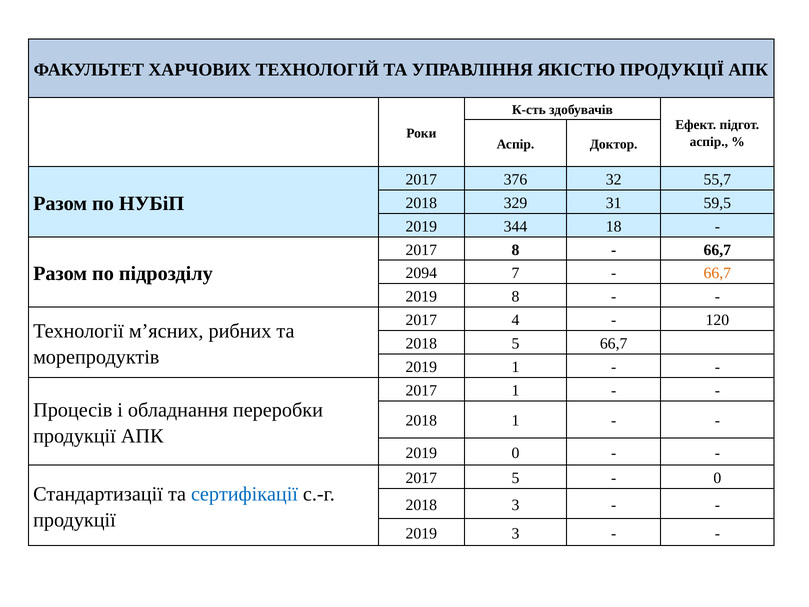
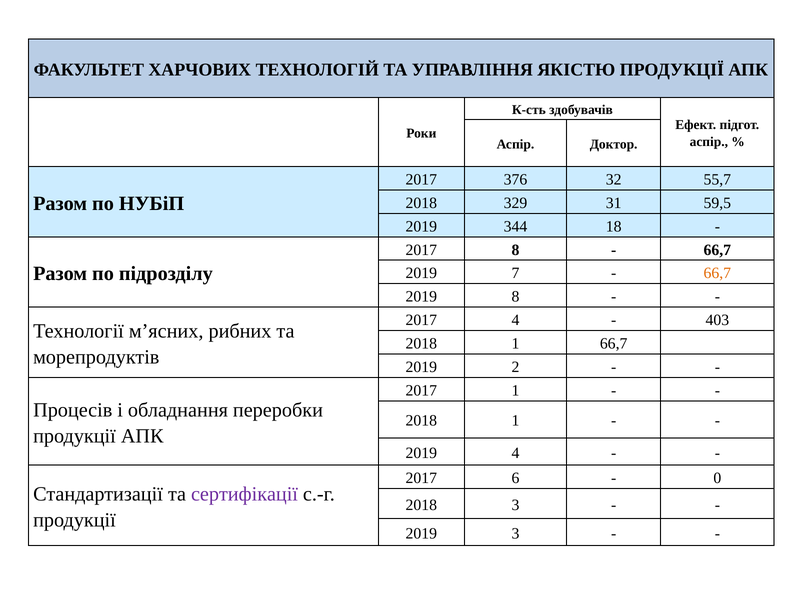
2094: 2094 -> 2019 (421, 273)
120: 120 -> 403 (717, 320)
5: 5 -> 1 (516, 343)
2019 1: 1 -> 2 (516, 367)
2019 0: 0 -> 4 (516, 453)
2017 5: 5 -> 6 (516, 478)
сертифікації colour: blue -> purple (245, 494)
